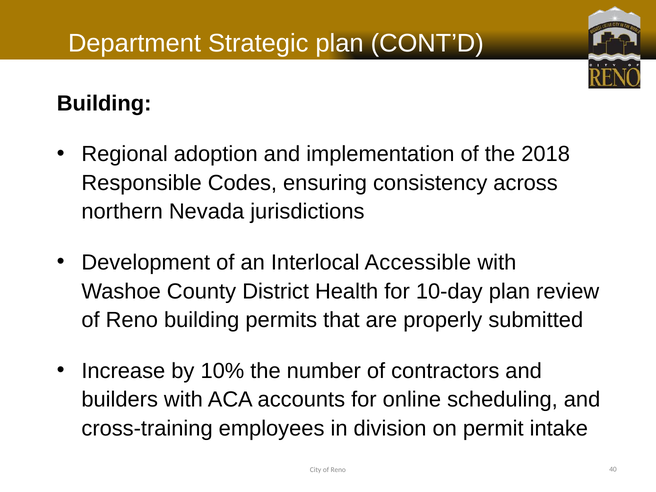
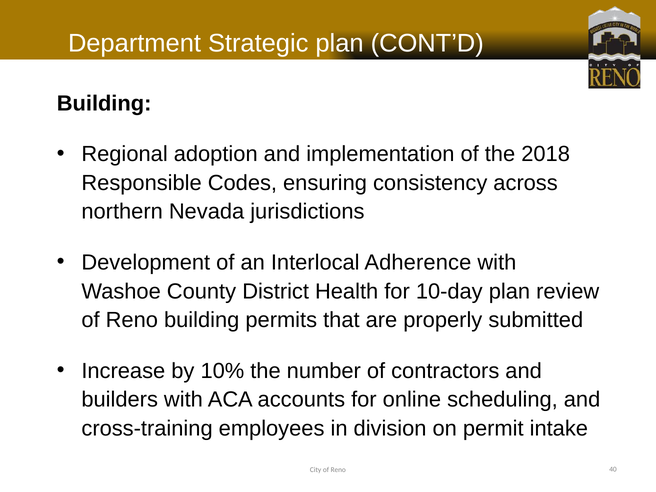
Accessible: Accessible -> Adherence (418, 262)
